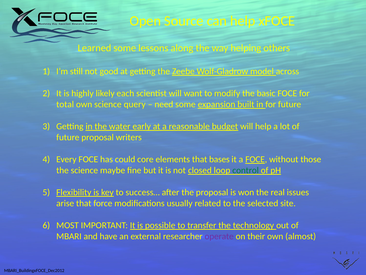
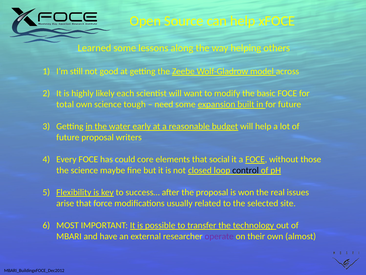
query: query -> tough (135, 104)
bases: bases -> social (219, 159)
control colour: green -> black (246, 170)
